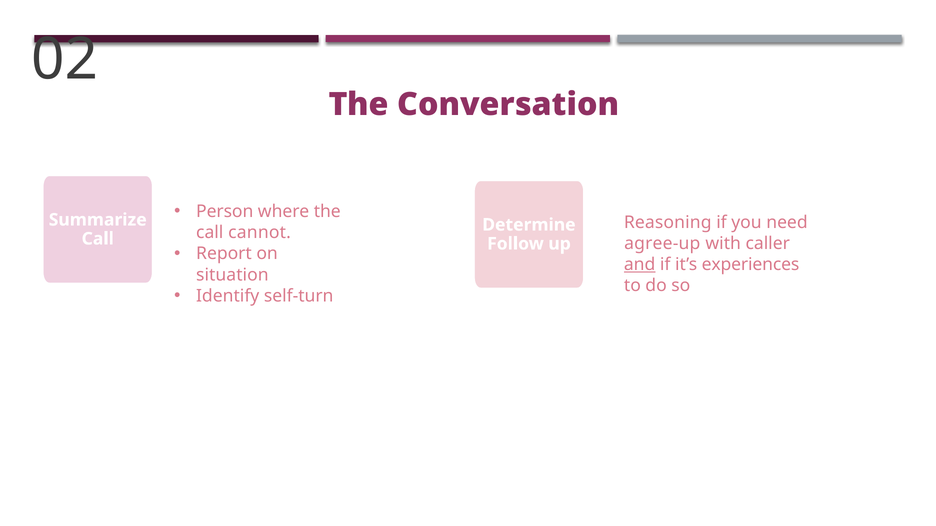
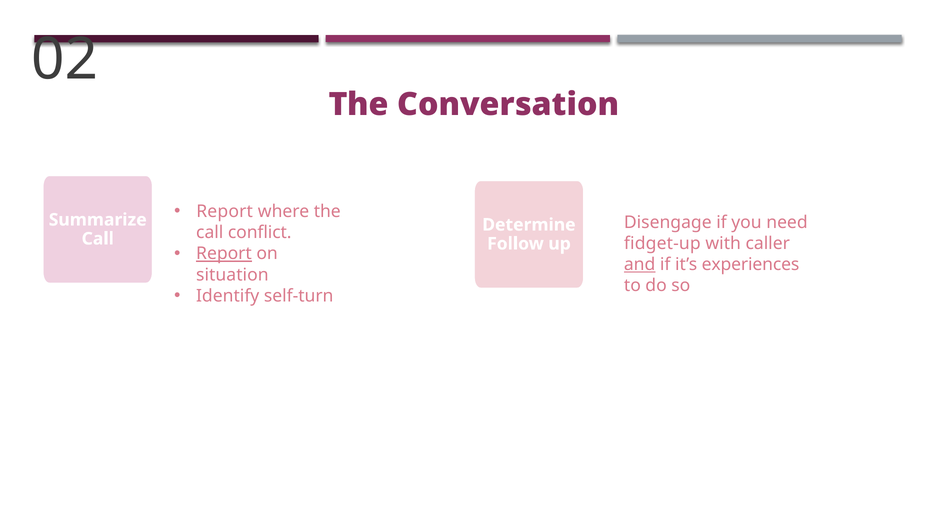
Person: Person -> Report (225, 212)
Reasoning: Reasoning -> Disengage (668, 222)
cannot: cannot -> conflict (260, 233)
agree-up: agree-up -> fidget-up (662, 244)
Report underline: none -> present (224, 254)
